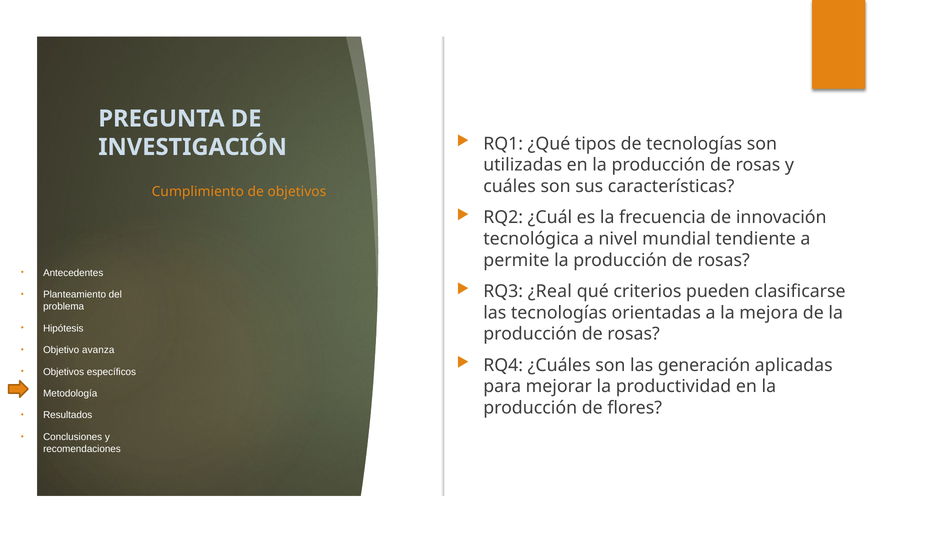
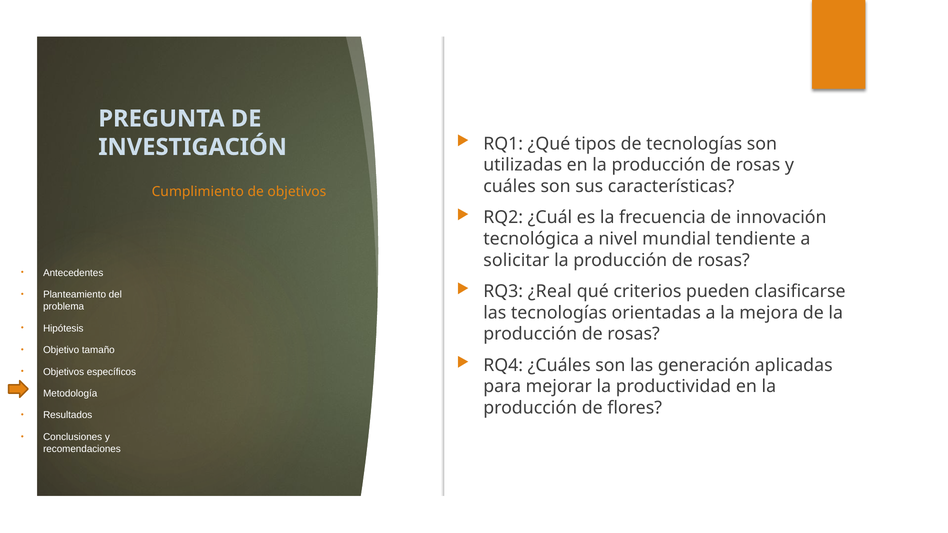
permite: permite -> solicitar (516, 260)
avanza: avanza -> tamaño (98, 350)
